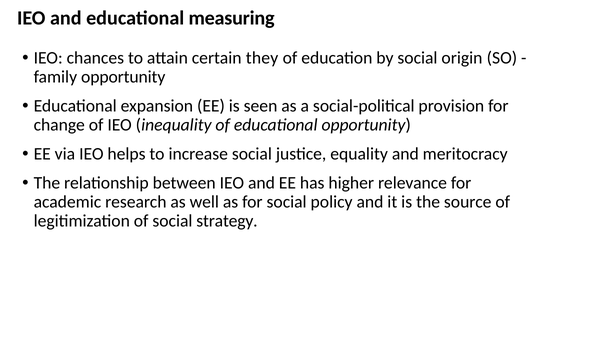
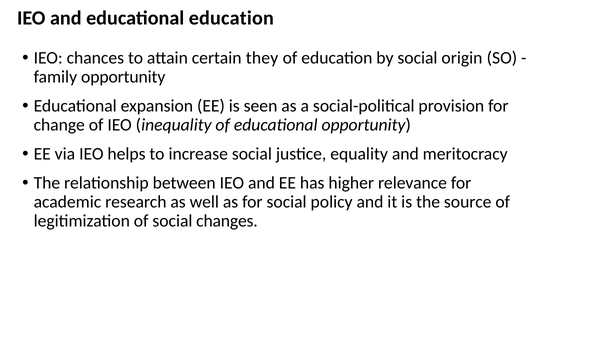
educational measuring: measuring -> education (231, 18)
strategy: strategy -> changes (227, 221)
